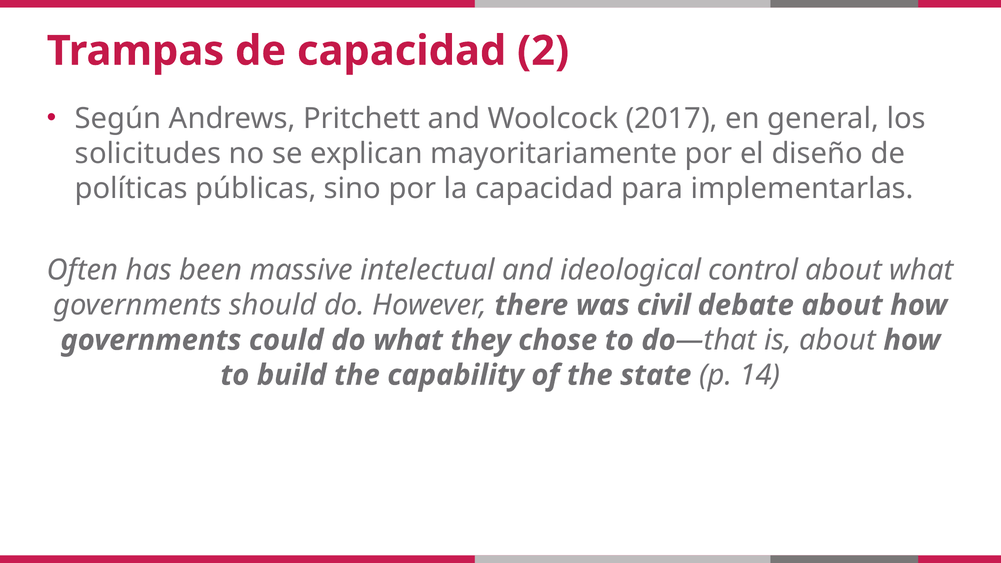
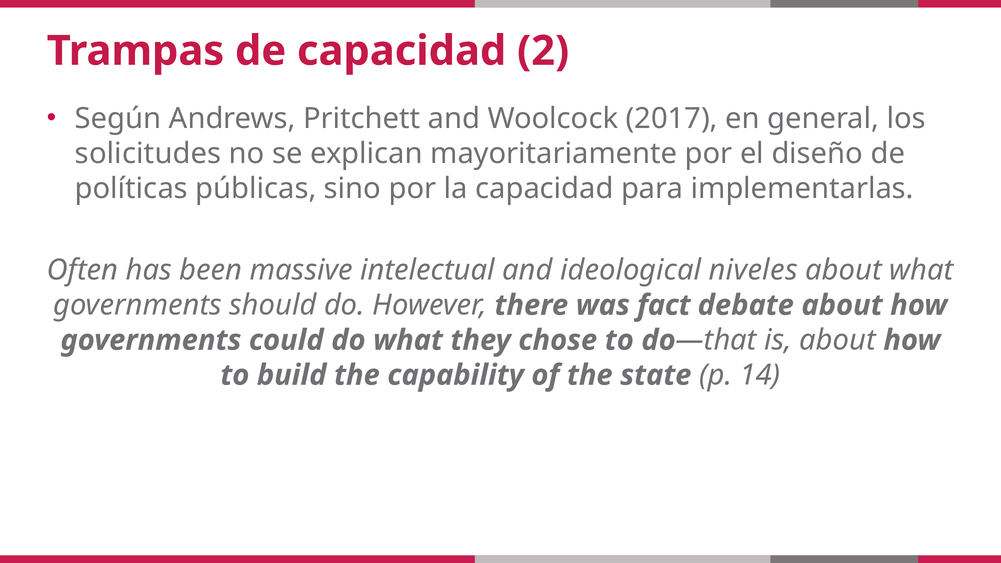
control: control -> niveles (753, 270)
civil: civil -> fact (664, 305)
